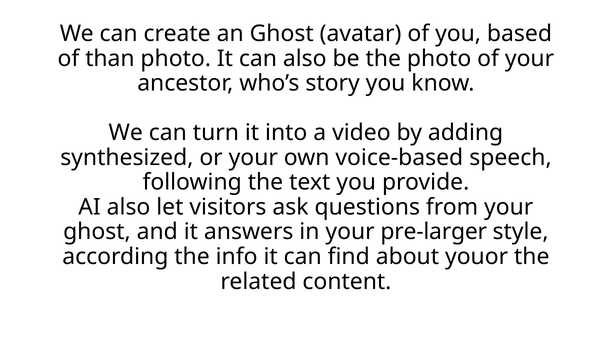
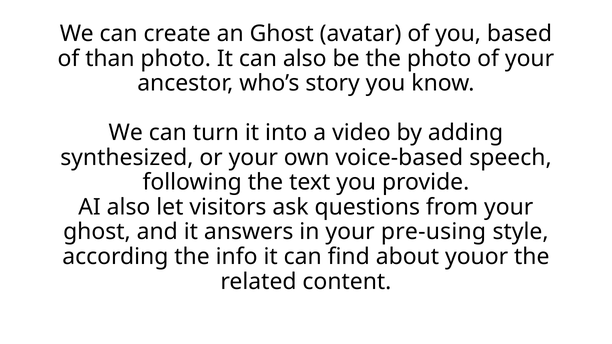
pre-larger: pre-larger -> pre-using (434, 232)
